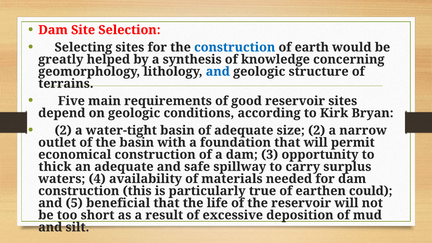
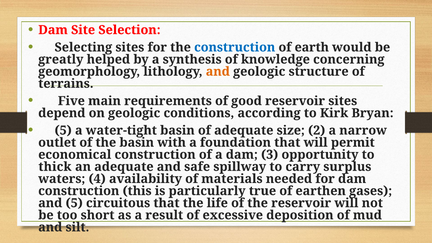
and colour: blue -> orange (218, 72)
2: 2 -> 5 (63, 130)
could: could -> gases (371, 191)
beneficial: beneficial -> circuitous (118, 203)
